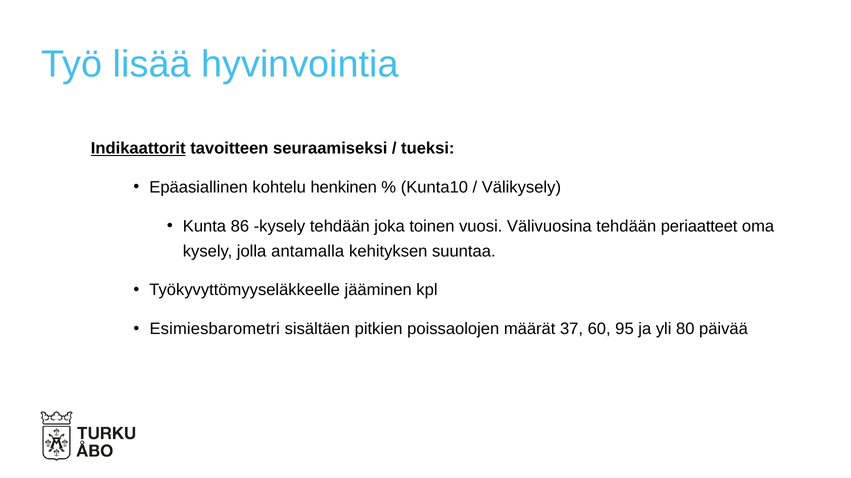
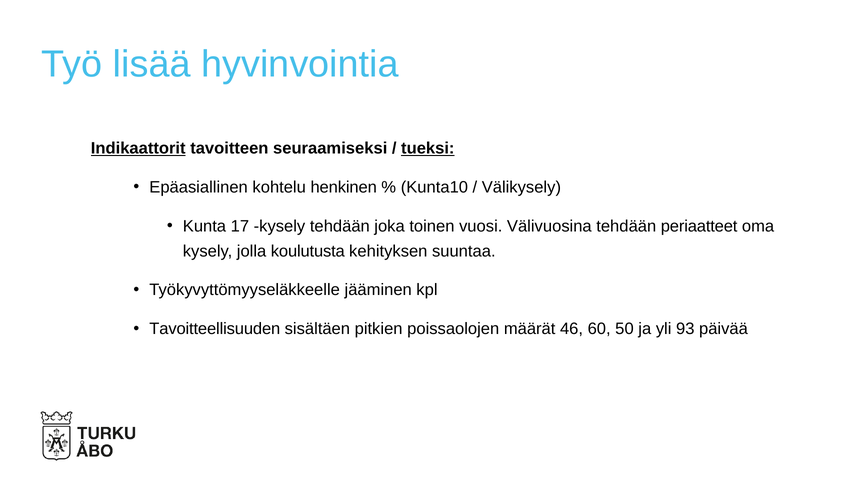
tueksi underline: none -> present (428, 149)
86: 86 -> 17 (240, 227)
antamalla: antamalla -> koulutusta (308, 251)
Esimiesbarometri: Esimiesbarometri -> Tavoitteellisuuden (215, 329)
37: 37 -> 46 (572, 329)
95: 95 -> 50 (624, 329)
80: 80 -> 93 (685, 329)
